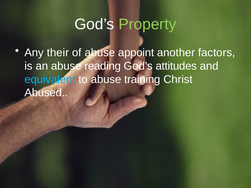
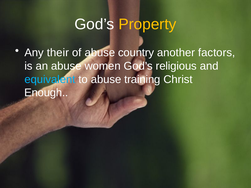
Property colour: light green -> yellow (147, 24)
appoint: appoint -> country (136, 53)
reading: reading -> women (103, 66)
attitudes: attitudes -> religious (176, 66)
Abused: Abused -> Enough (46, 93)
